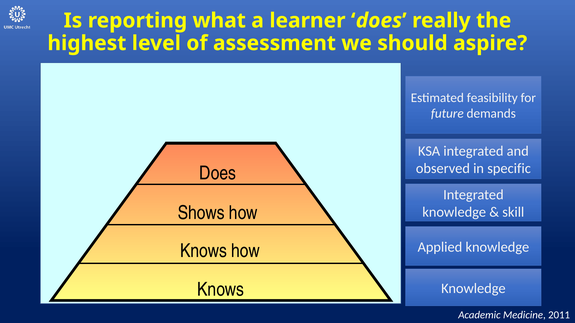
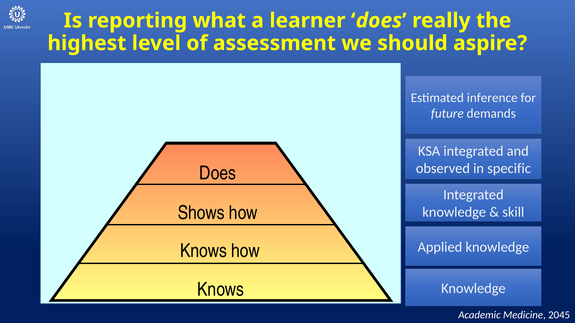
feasibility: feasibility -> inference (492, 98)
2011: 2011 -> 2045 (559, 315)
